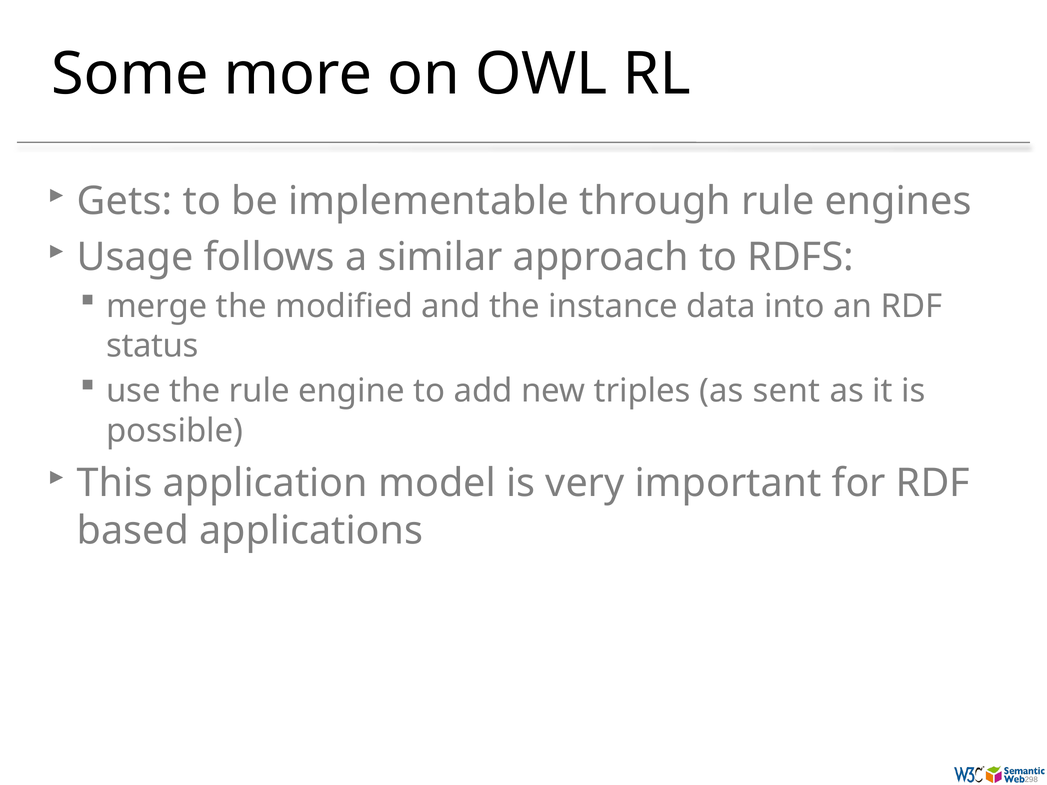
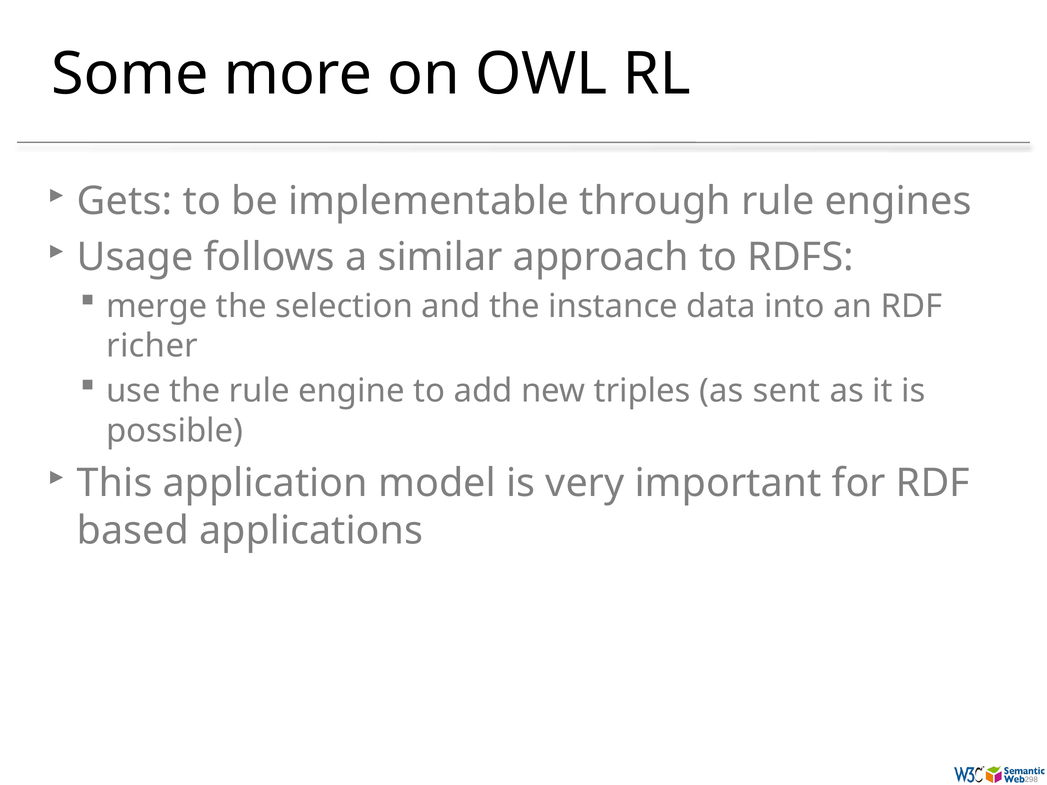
modified: modified -> selection (344, 306)
status: status -> richer (152, 346)
